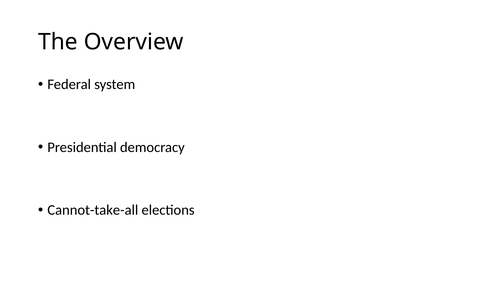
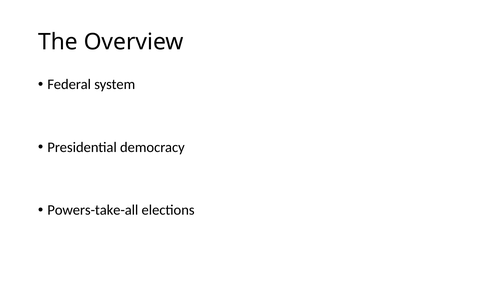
Cannot-take-all: Cannot-take-all -> Powers-take-all (93, 210)
